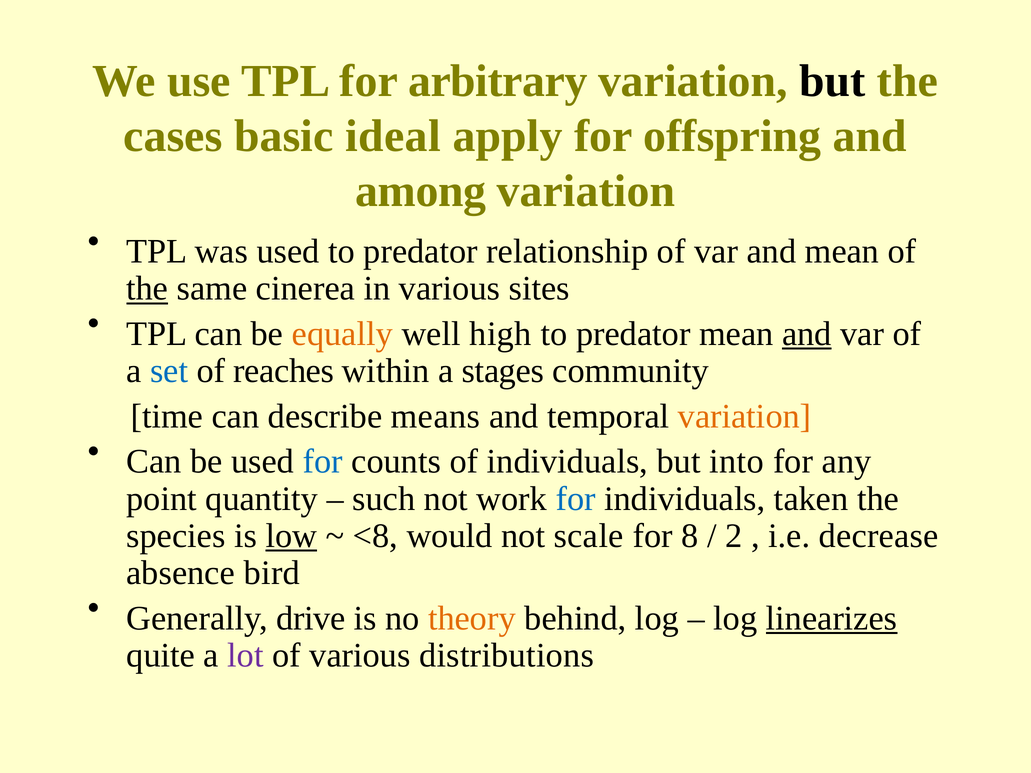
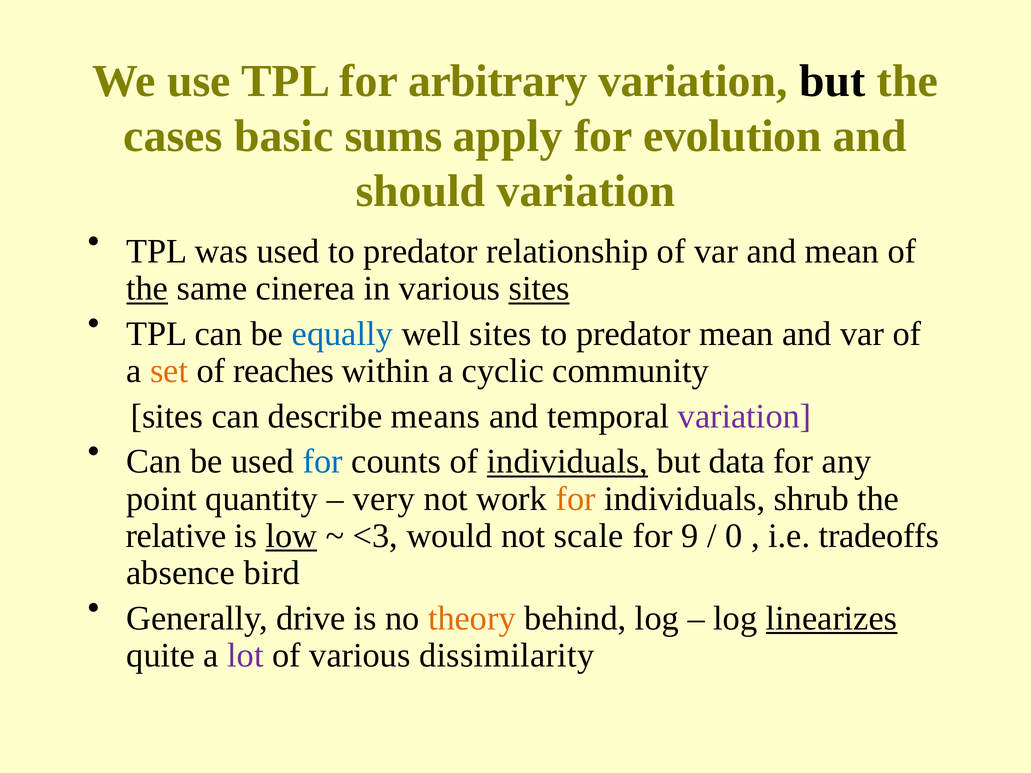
ideal: ideal -> sums (393, 136)
offspring: offspring -> evolution (732, 136)
among: among -> should (420, 191)
sites underline: none -> present (539, 289)
equally colour: orange -> blue (342, 334)
well high: high -> sites (501, 334)
and underline: present -> none (807, 334)
set colour: blue -> orange (169, 371)
stages: stages -> cyclic (503, 371)
time: time -> sites (167, 416)
variation colour: orange -> purple (745, 416)
individuals underline: none -> present (567, 462)
into: into -> data (737, 462)
such: such -> very (384, 499)
for colour: blue -> orange (576, 499)
taken: taken -> shrub (811, 499)
species: species -> relative (176, 536)
<8: <8 -> <3 (375, 536)
8: 8 -> 9 (690, 536)
2: 2 -> 0 (734, 536)
decrease: decrease -> tradeoffs (879, 536)
distributions: distributions -> dissimilarity (507, 656)
